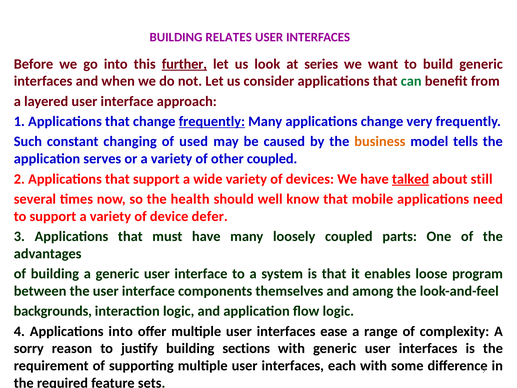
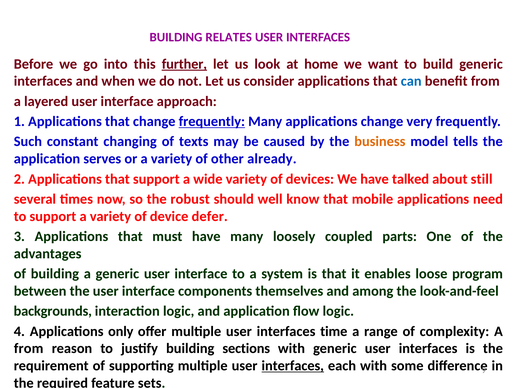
series: series -> home (321, 64)
can colour: green -> blue (411, 81)
used: used -> texts (194, 141)
other coupled: coupled -> already (272, 159)
talked underline: present -> none (411, 179)
health: health -> robust (190, 199)
Applications into: into -> only (121, 331)
ease: ease -> time (334, 331)
sorry: sorry -> from (29, 348)
interfaces underline: none -> present (293, 366)
